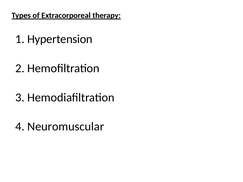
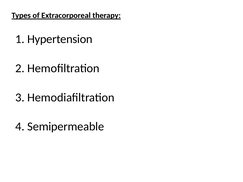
Neuromuscular: Neuromuscular -> Semipermeable (66, 127)
